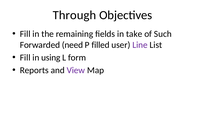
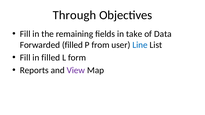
Such: Such -> Data (163, 34)
Forwarded need: need -> filled (72, 45)
filled: filled -> from (100, 45)
Line colour: purple -> blue (140, 45)
in using: using -> filled (51, 58)
